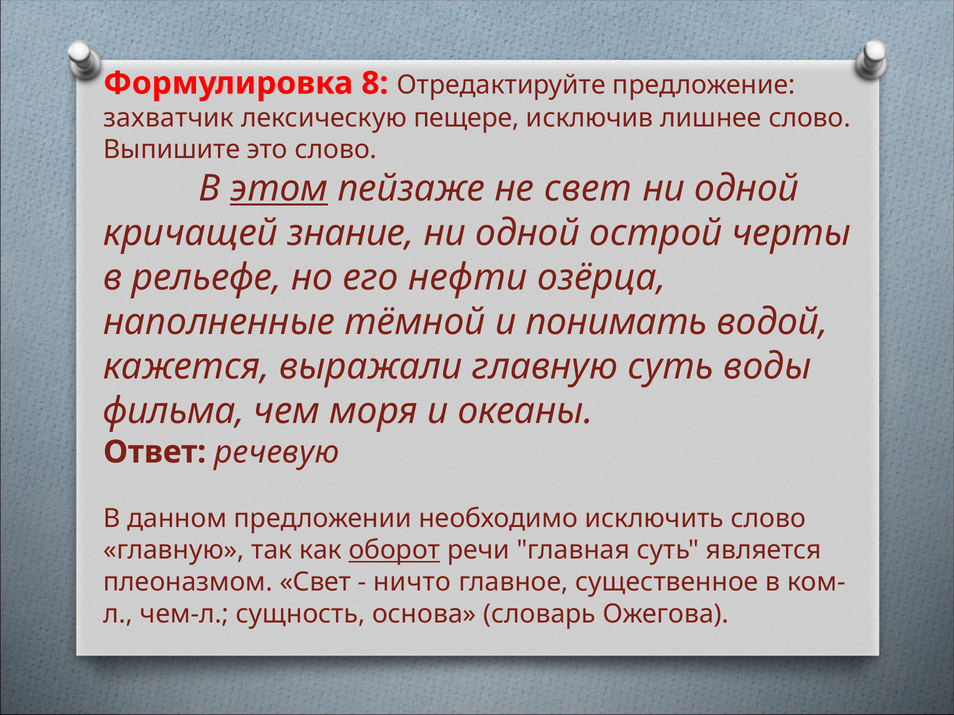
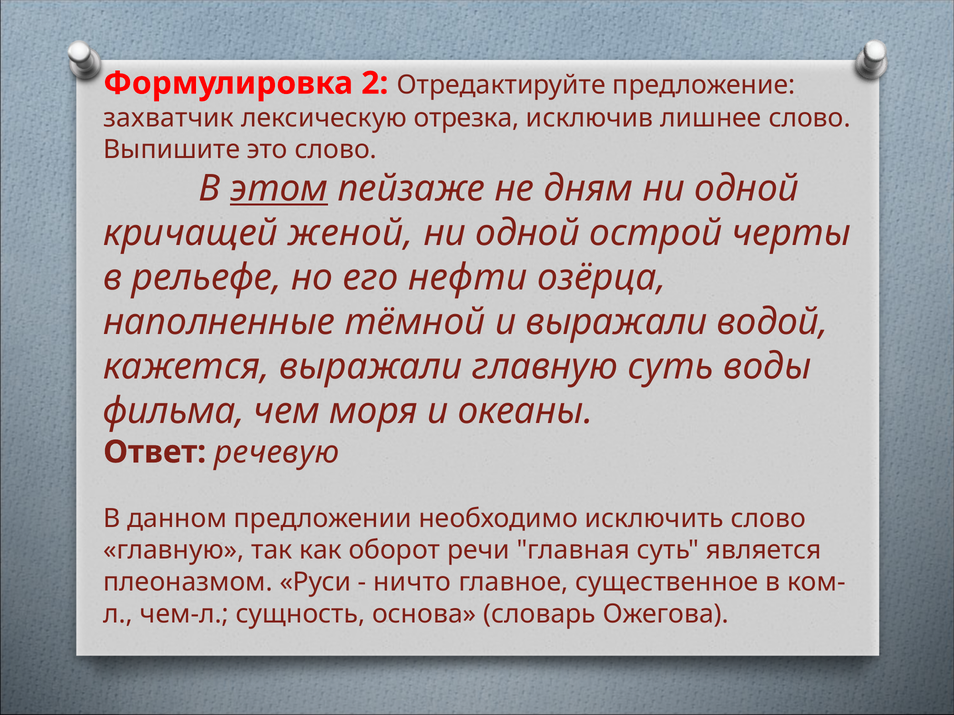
8: 8 -> 2 (375, 83)
пещере: пещере -> отрезка (466, 118)
не свет: свет -> дням (588, 189)
знание: знание -> женой (351, 233)
и понимать: понимать -> выражали (617, 322)
оборот underline: present -> none (394, 551)
плеоназмом Свет: Свет -> Руси (315, 582)
